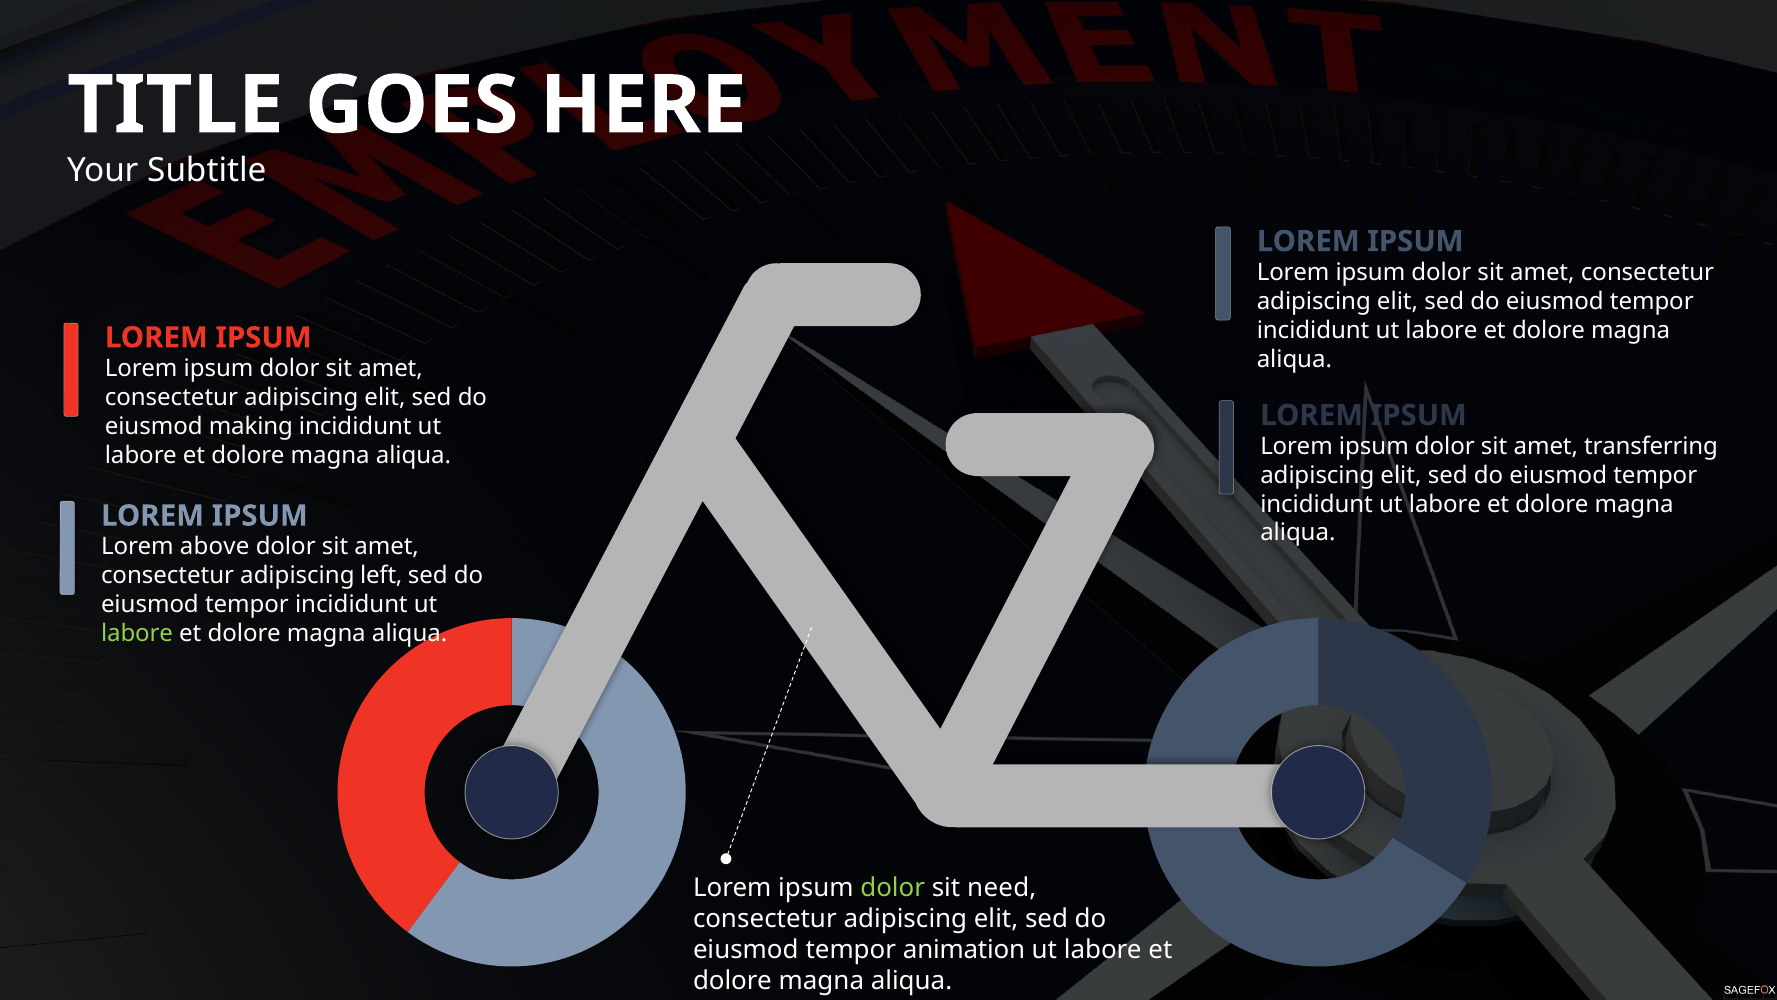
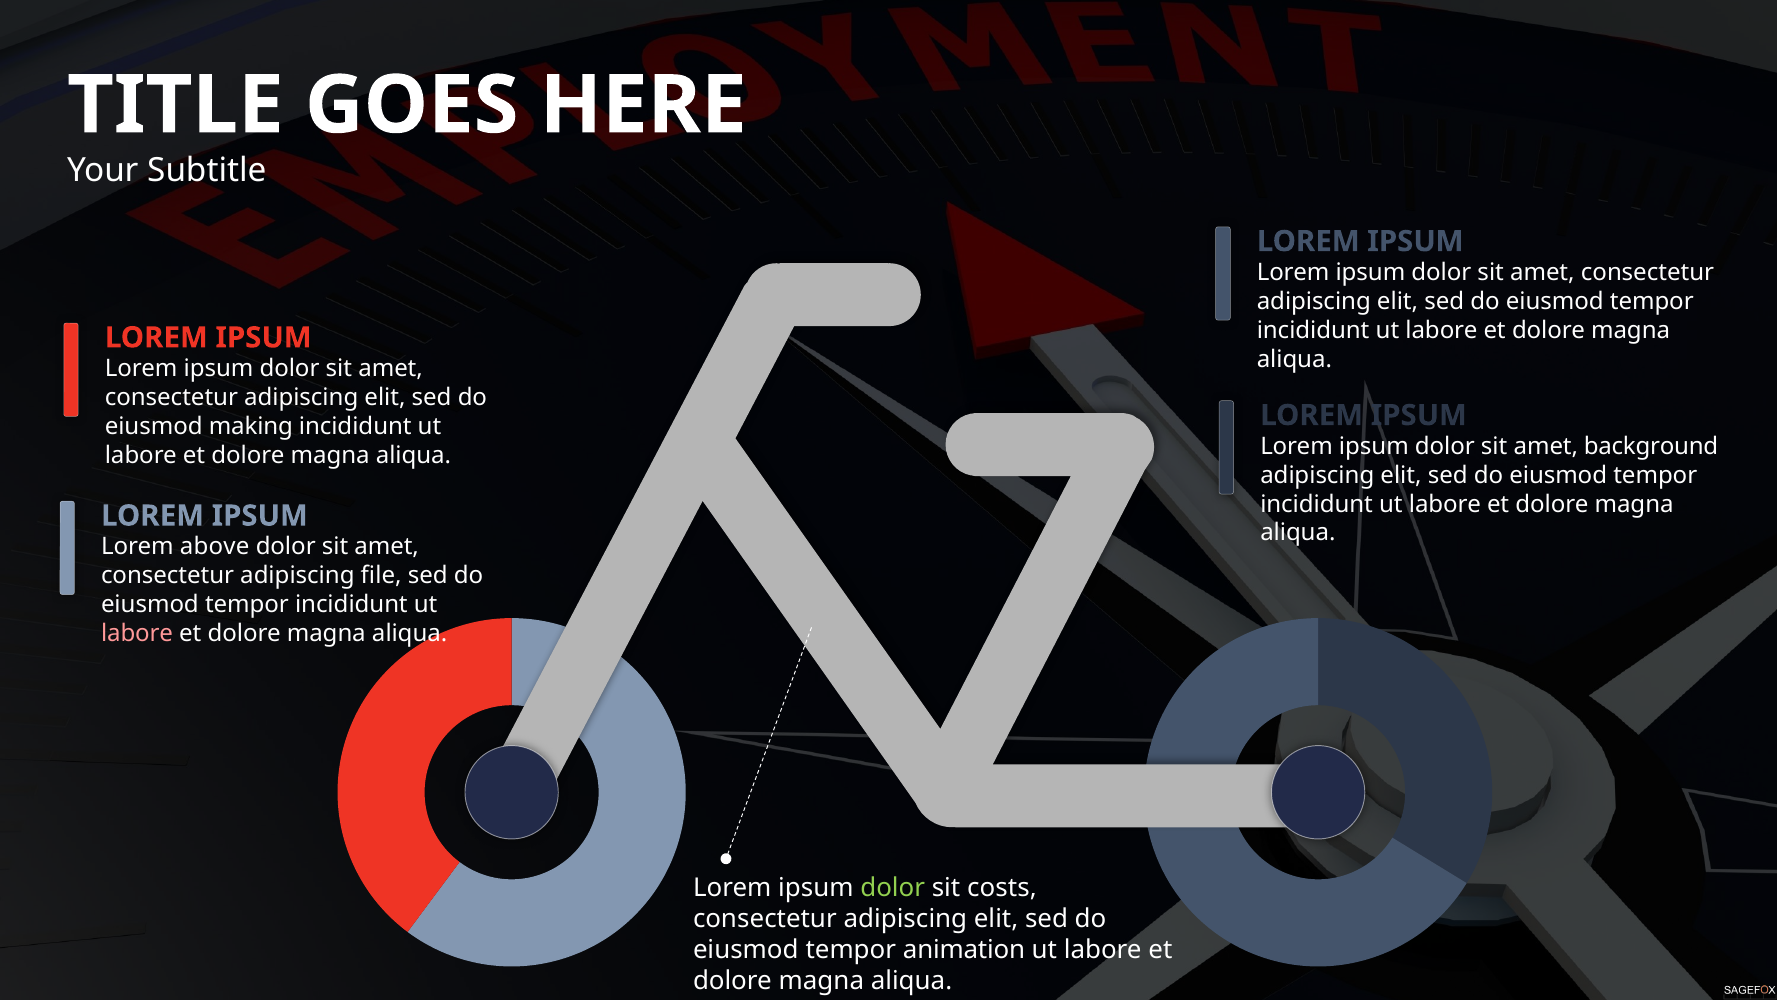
transferring: transferring -> background (1651, 446)
left: left -> file (381, 575)
labore colour: light green -> pink (137, 633)
need: need -> costs (1002, 888)
